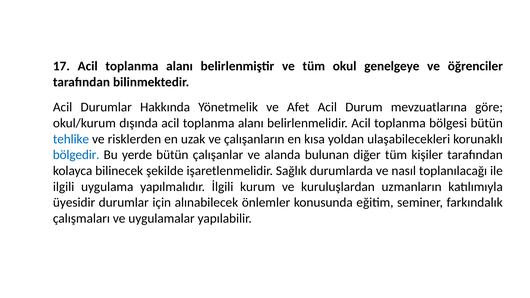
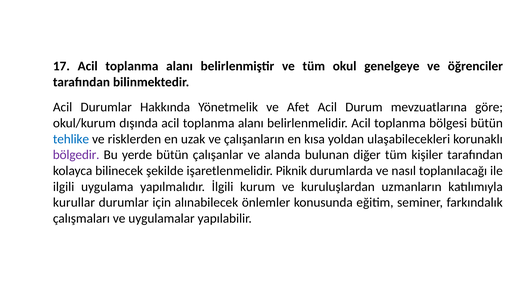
bölgedir colour: blue -> purple (76, 155)
Sağlık: Sağlık -> Piknik (291, 171)
üyesidir: üyesidir -> kurullar (74, 203)
